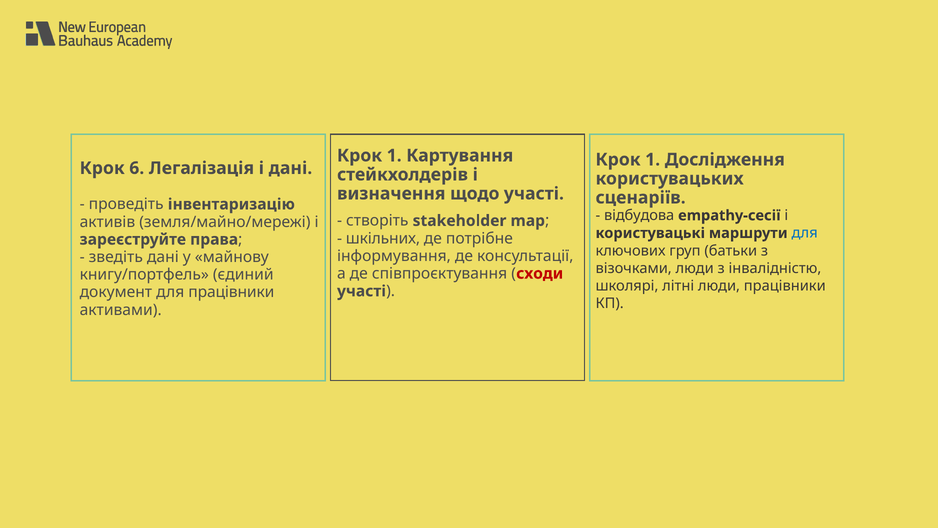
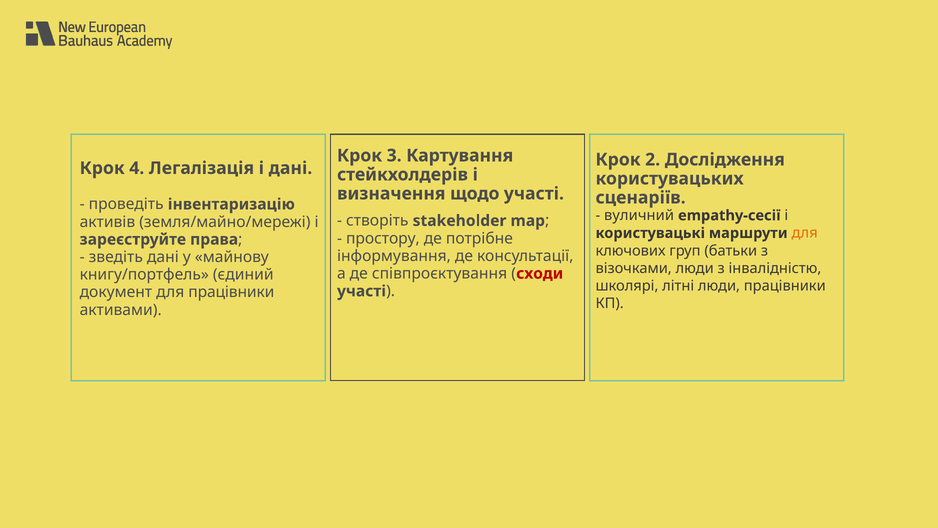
1: 1 -> 3 (394, 155)
1: 1 -> 2 (653, 160)
6: 6 -> 4 (137, 168)
відбудова: відбудова -> вуличний (639, 215)
для colour: blue -> orange (805, 233)
шкільних: шкільних -> простору (383, 238)
